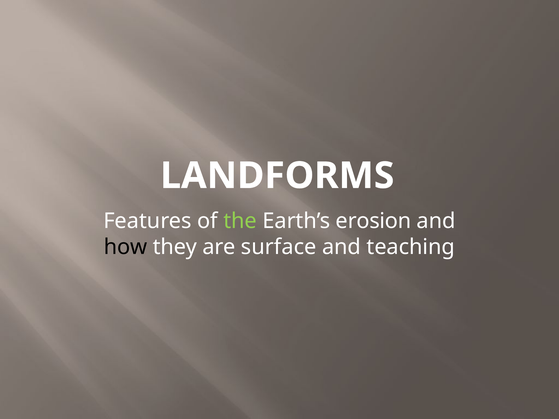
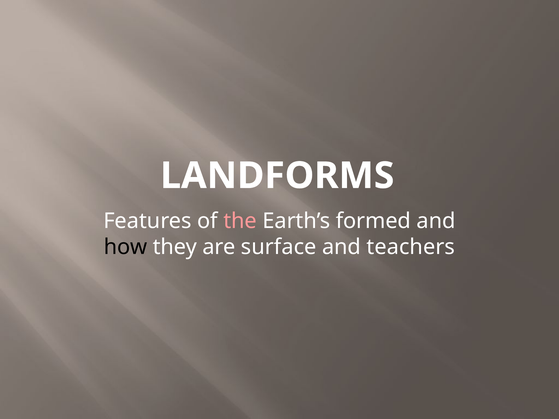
the colour: light green -> pink (240, 221)
erosion: erosion -> formed (373, 221)
teaching: teaching -> teachers (411, 247)
